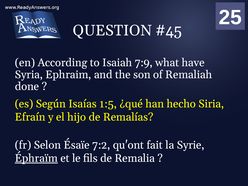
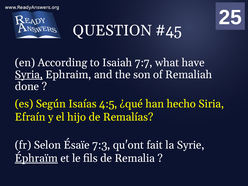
7:9: 7:9 -> 7:7 (144, 63)
Syria underline: none -> present (29, 75)
1:5: 1:5 -> 4:5 (108, 104)
7:2: 7:2 -> 7:3 (101, 145)
